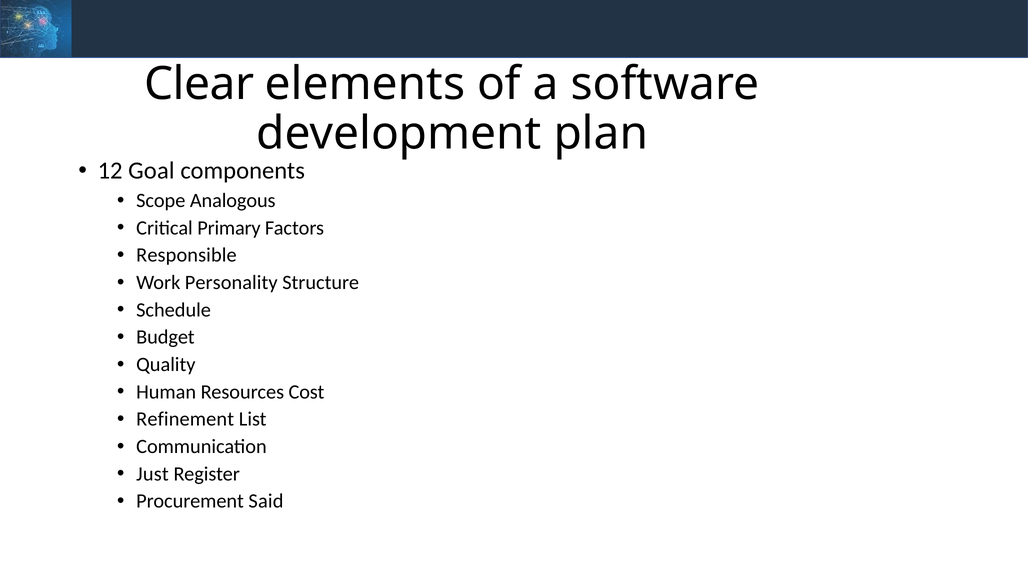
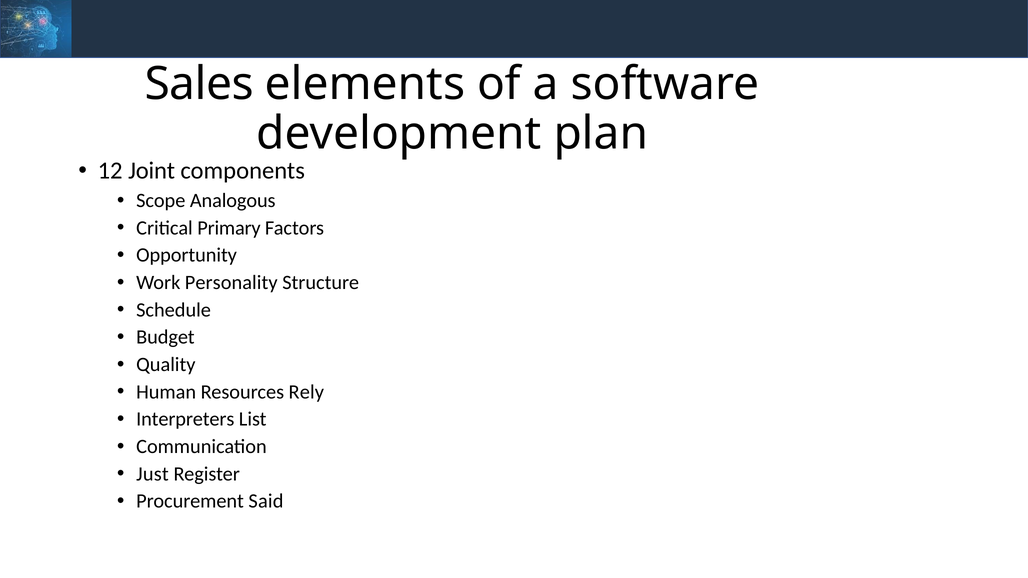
Clear: Clear -> Sales (199, 84)
Goal: Goal -> Joint (152, 171)
Responsible: Responsible -> Opportunity (187, 255)
Cost: Cost -> Rely (306, 392)
Refinement: Refinement -> Interpreters (185, 419)
